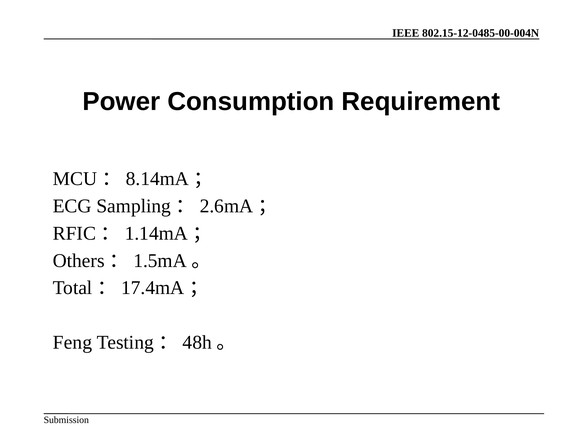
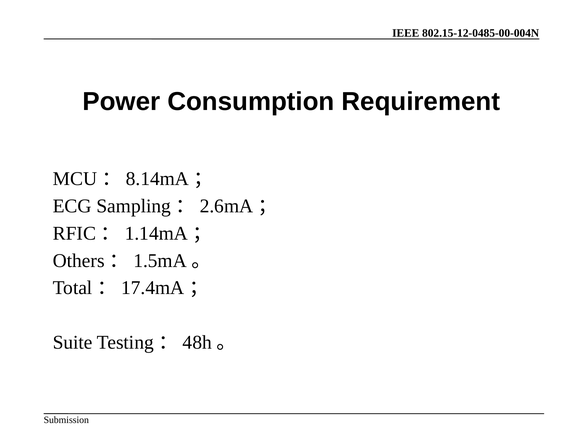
Feng: Feng -> Suite (73, 342)
